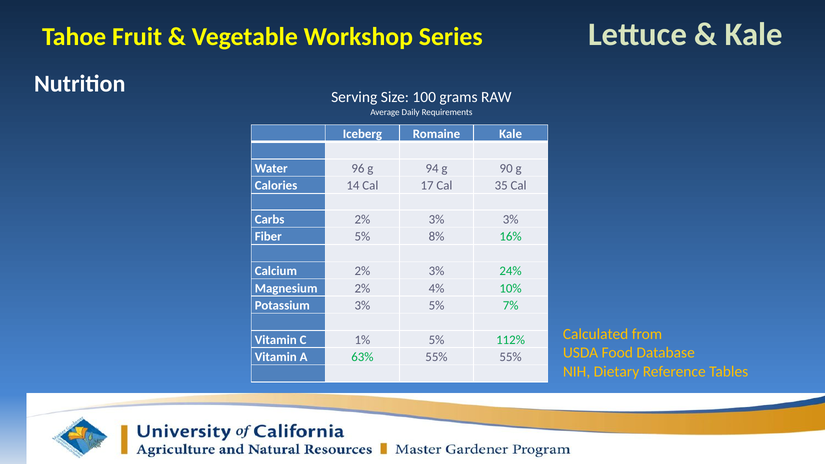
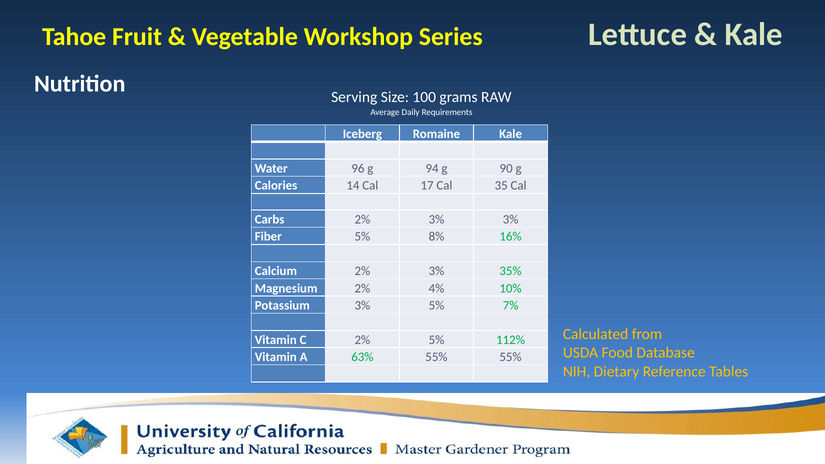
24%: 24% -> 35% (511, 271)
C 1%: 1% -> 2% (362, 340)
